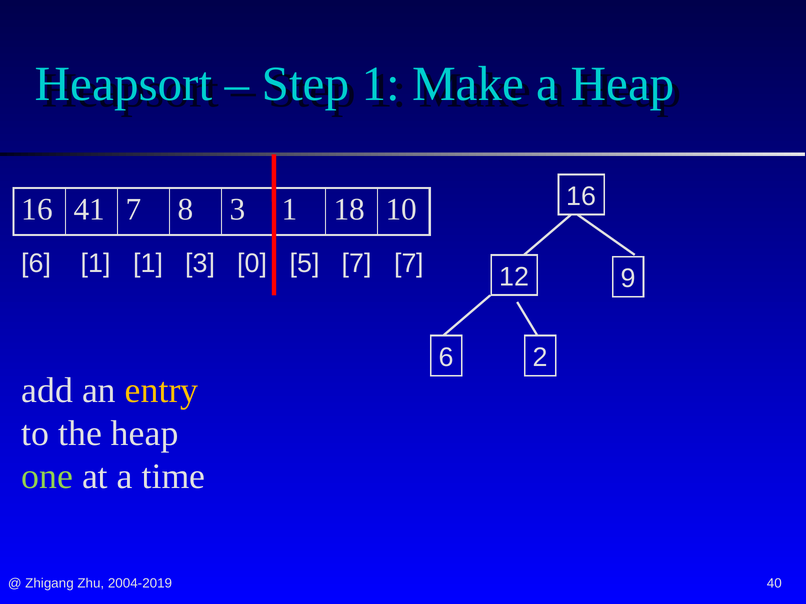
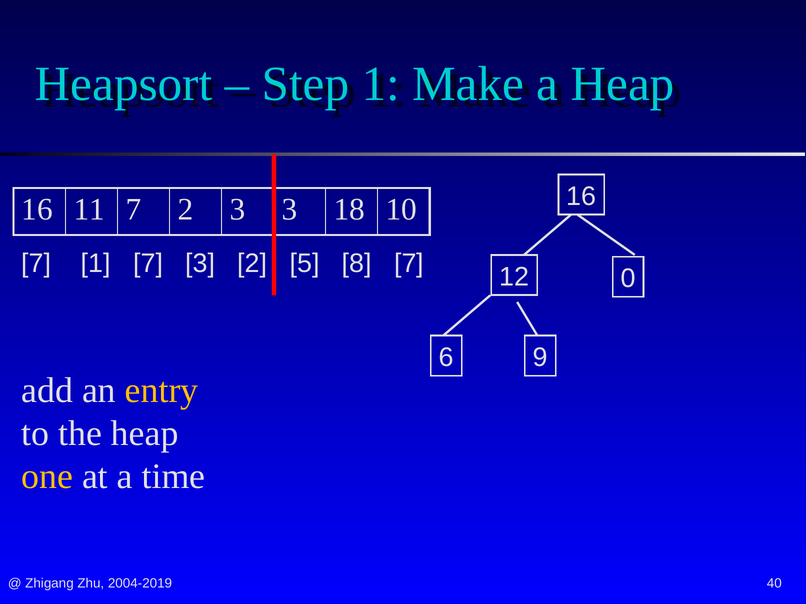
41: 41 -> 11 (89, 210)
7 8: 8 -> 2 (185, 210)
3 1: 1 -> 3 (290, 210)
6: 6 -> 7 (36, 264)
1 1: 1 -> 7 (148, 264)
3 0: 0 -> 2 (252, 264)
5 7: 7 -> 8 (357, 264)
9: 9 -> 0 (628, 279)
2: 2 -> 9 (540, 358)
one colour: light green -> yellow (47, 477)
